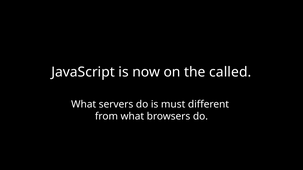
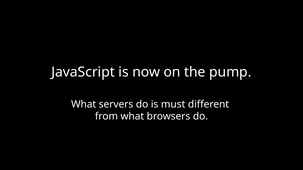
called: called -> pump (230, 72)
